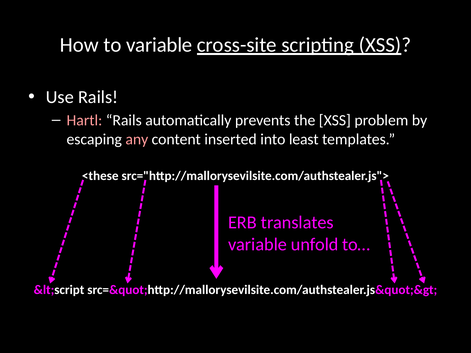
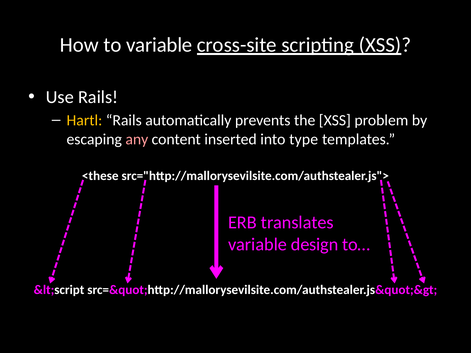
Hartl colour: pink -> yellow (84, 120)
least: least -> type (304, 139)
unfold: unfold -> design (315, 244)
